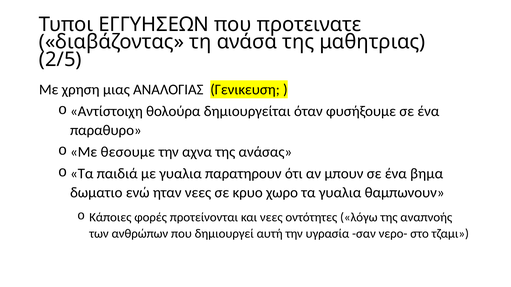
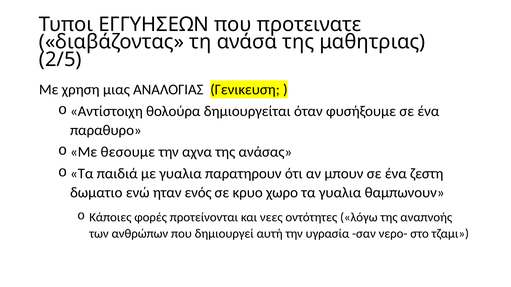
βημα: βημα -> ζεστη (427, 174)
ηταν νεες: νεες -> ενός (198, 193)
